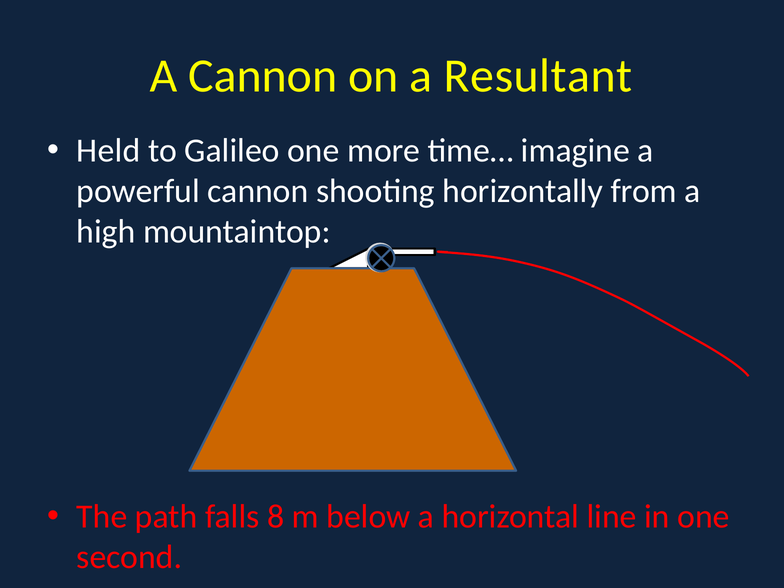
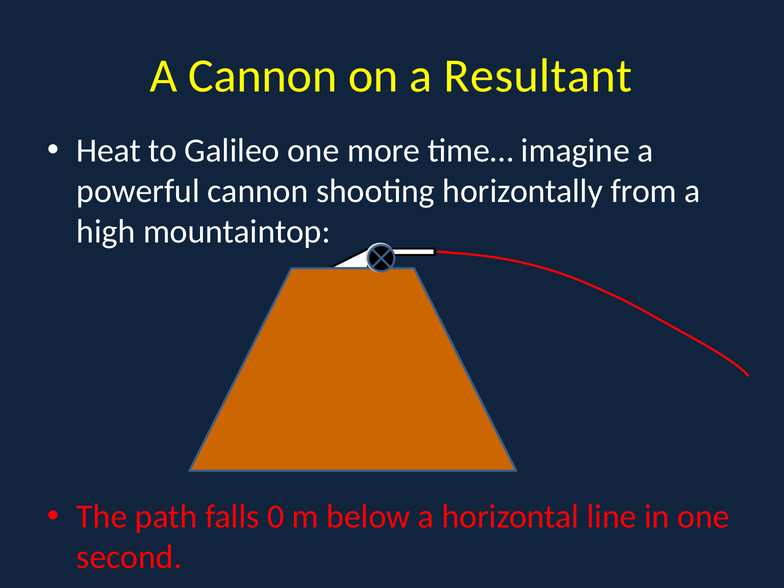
Held: Held -> Heat (109, 151)
8: 8 -> 0 (276, 517)
